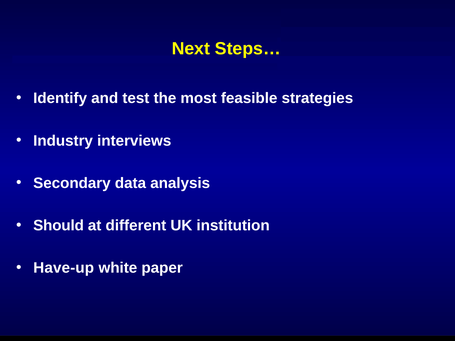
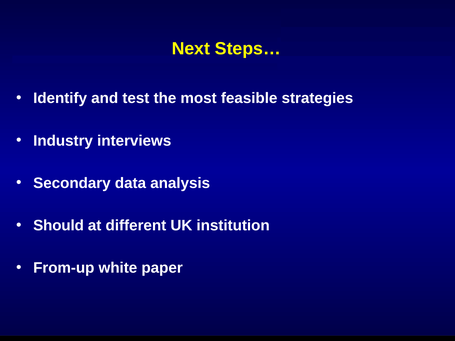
Have-up: Have-up -> From-up (64, 268)
